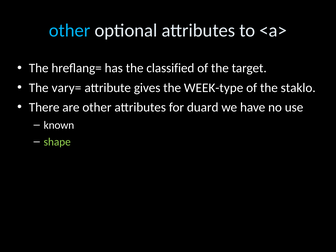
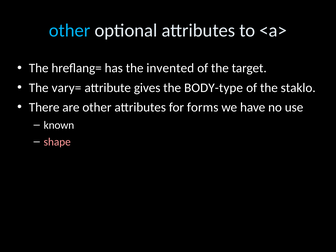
classified: classified -> invented (170, 68)
WEEK-type: WEEK-type -> BODY-type (214, 88)
duard: duard -> forms (203, 107)
shape colour: light green -> pink (57, 142)
